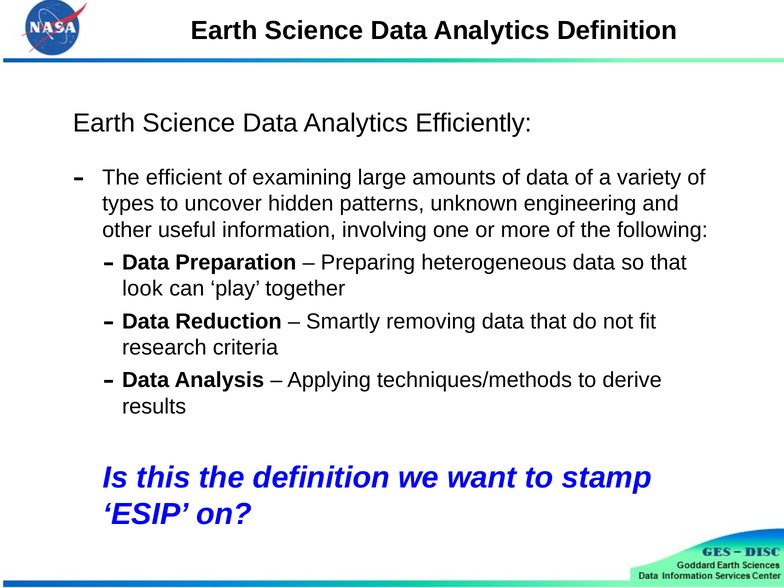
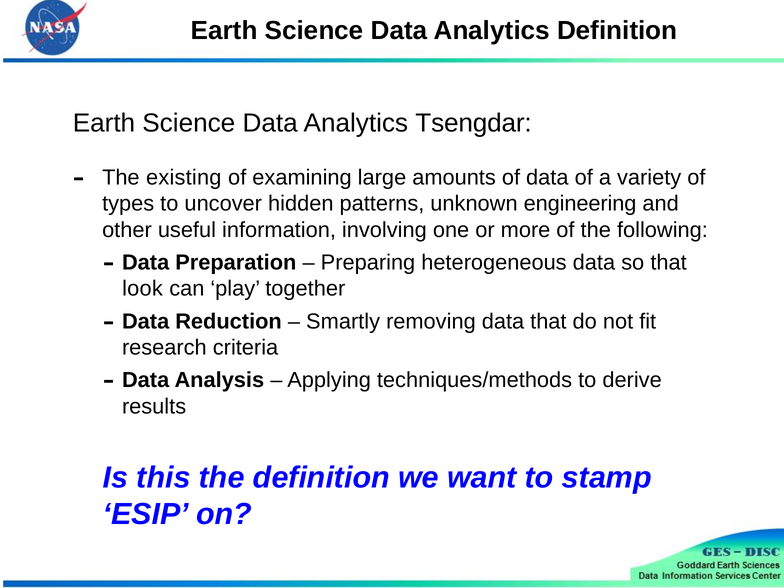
Efficiently: Efficiently -> Tsengdar (474, 123)
efficient: efficient -> existing (184, 178)
